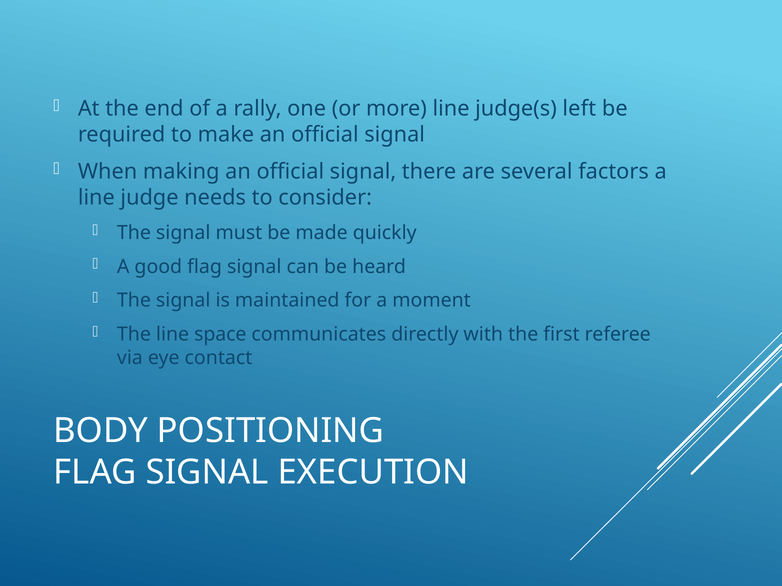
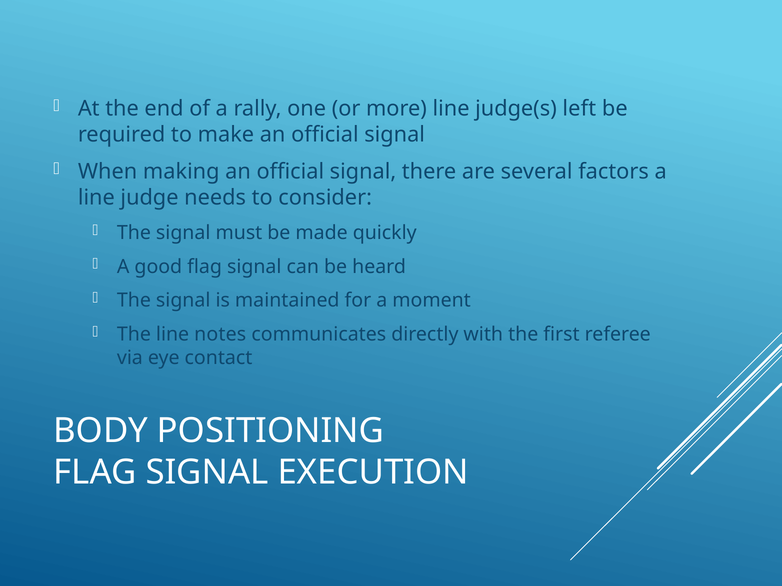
space: space -> notes (220, 335)
